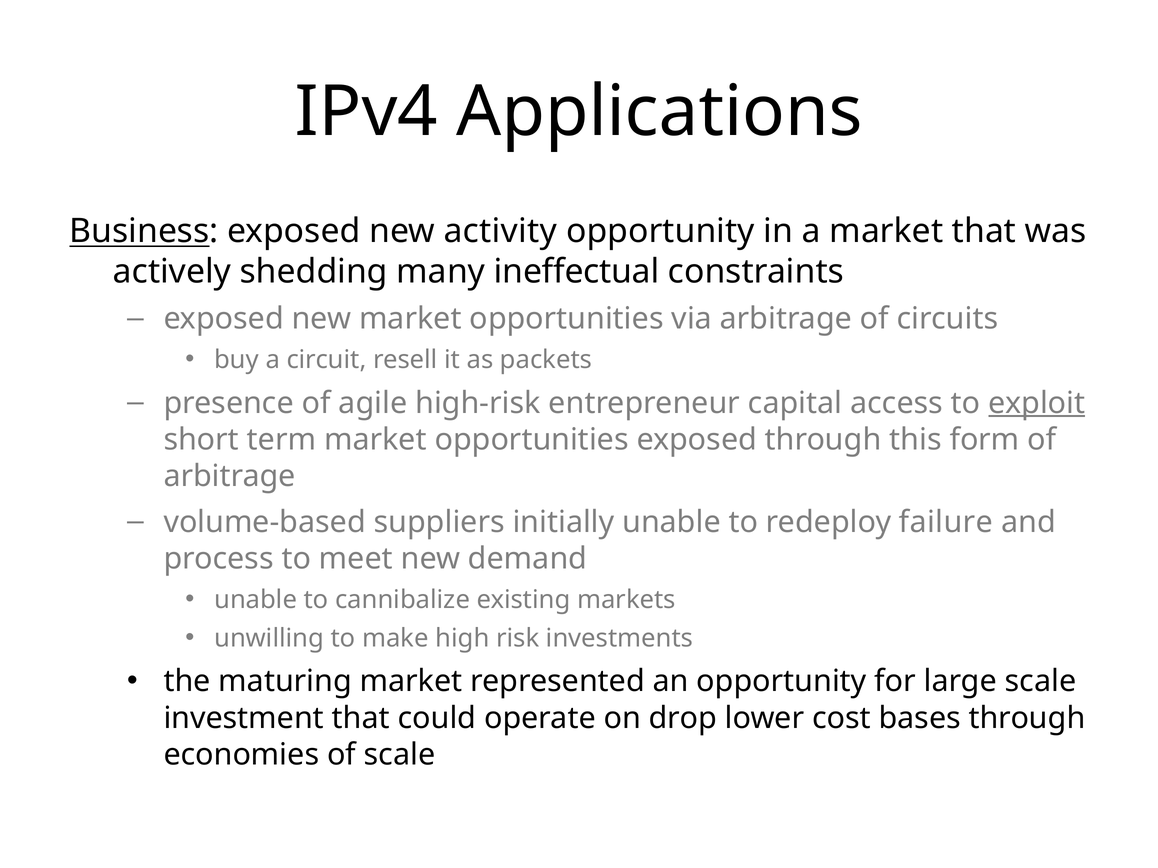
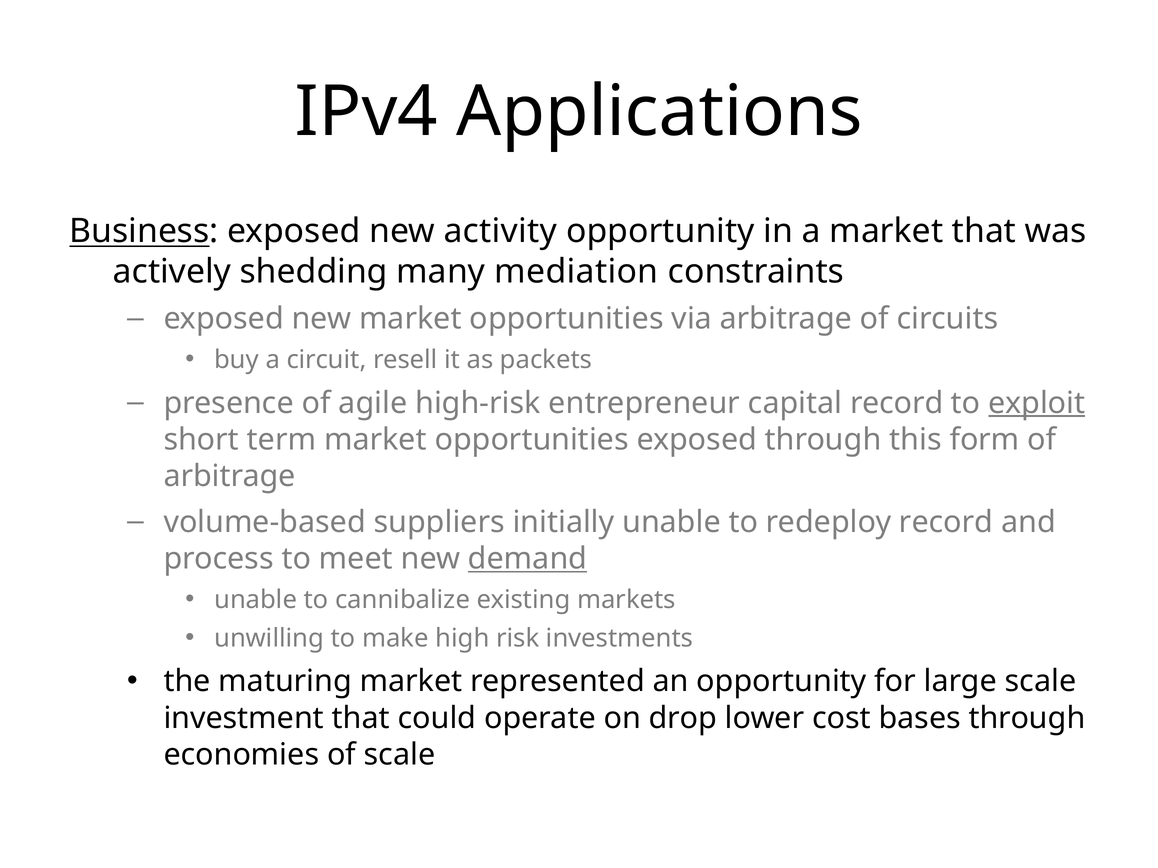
ineffectual: ineffectual -> mediation (576, 272)
capital access: access -> record (897, 403)
redeploy failure: failure -> record (946, 522)
demand underline: none -> present (528, 559)
